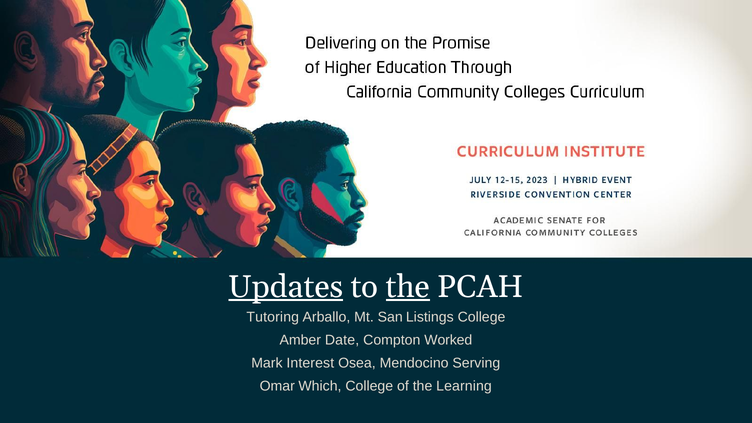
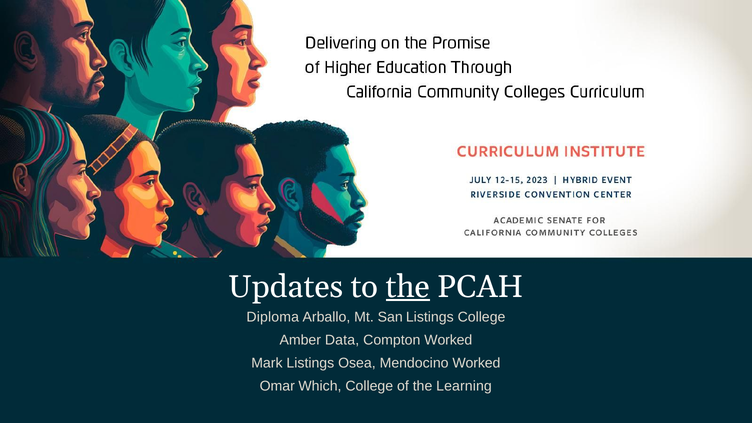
Updates underline: present -> none (286, 287)
Tutoring: Tutoring -> Diploma (273, 317)
Date: Date -> Data (342, 340)
Mark Interest: Interest -> Listings (310, 363)
Mendocino Serving: Serving -> Worked (476, 363)
